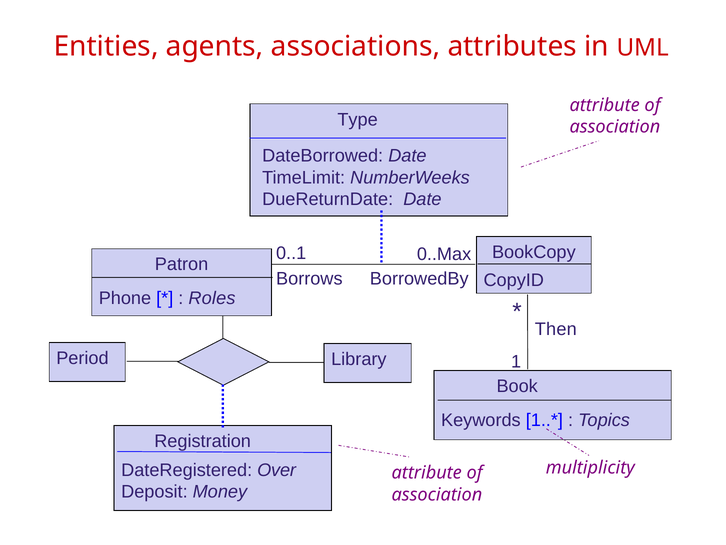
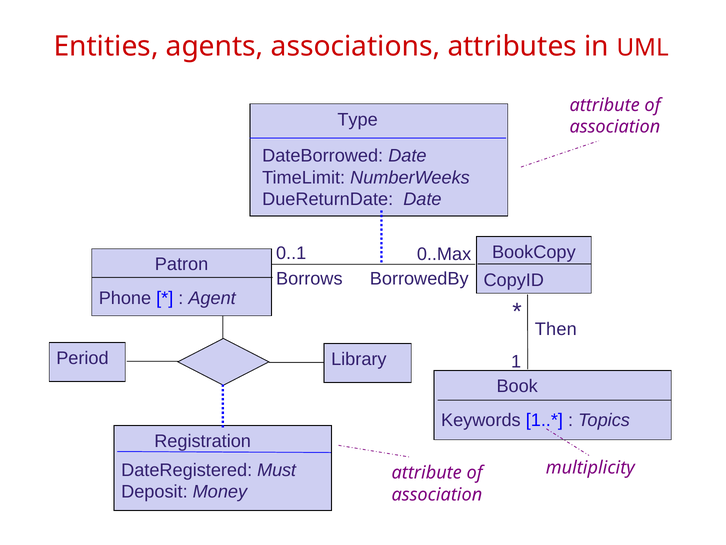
Roles: Roles -> Agent (212, 298)
Over: Over -> Must (277, 470)
